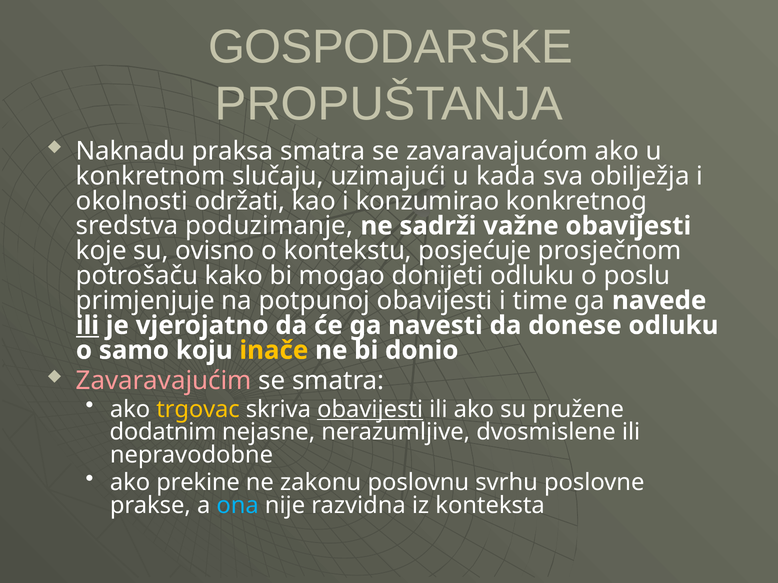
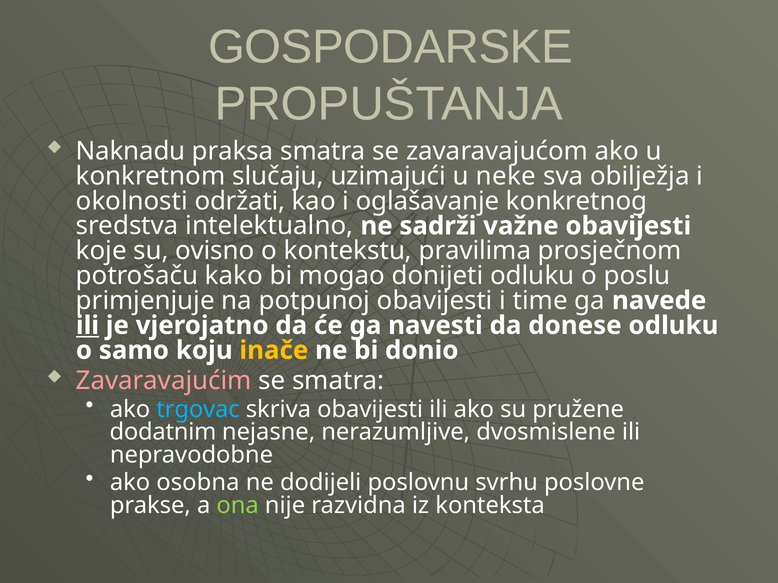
kada: kada -> neke (506, 176)
konzumirao: konzumirao -> oglašavanje (428, 201)
poduzimanje: poduzimanje -> intelektualno (269, 226)
posjećuje: posjećuje -> pravilima (475, 251)
trgovac colour: yellow -> light blue (198, 410)
obavijesti underline: present -> none (370, 410)
prekine: prekine -> osobna (198, 483)
zakonu: zakonu -> dodijeli (321, 483)
ona colour: light blue -> light green (238, 506)
